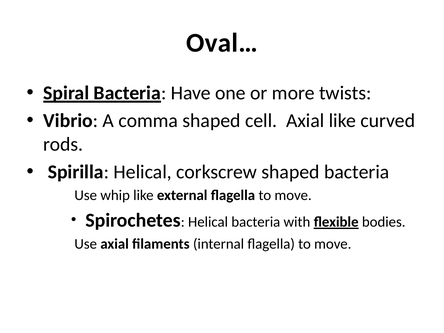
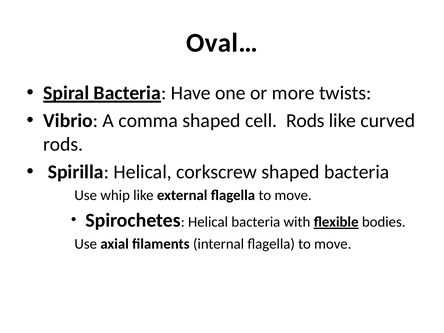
cell Axial: Axial -> Rods (305, 121)
